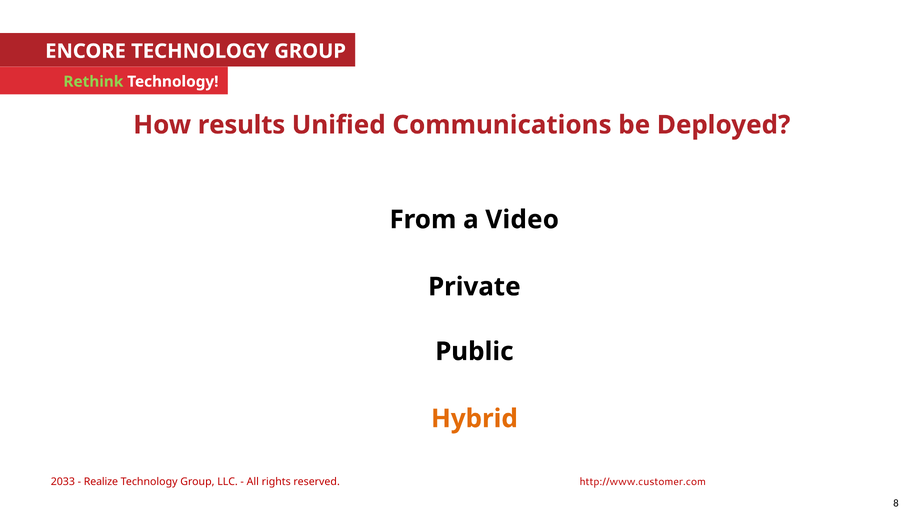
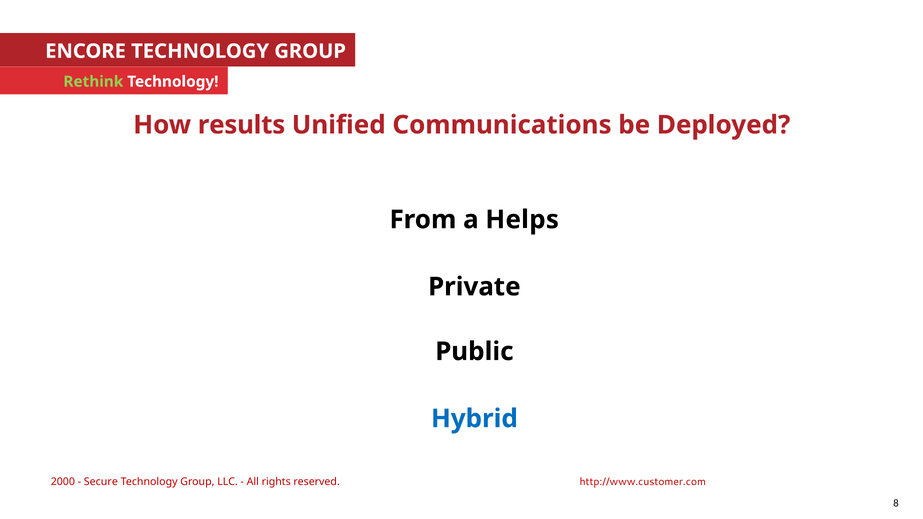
Video: Video -> Helps (522, 220)
Hybrid colour: orange -> blue (474, 419)
2033: 2033 -> 2000 (63, 482)
Realize: Realize -> Secure (101, 482)
